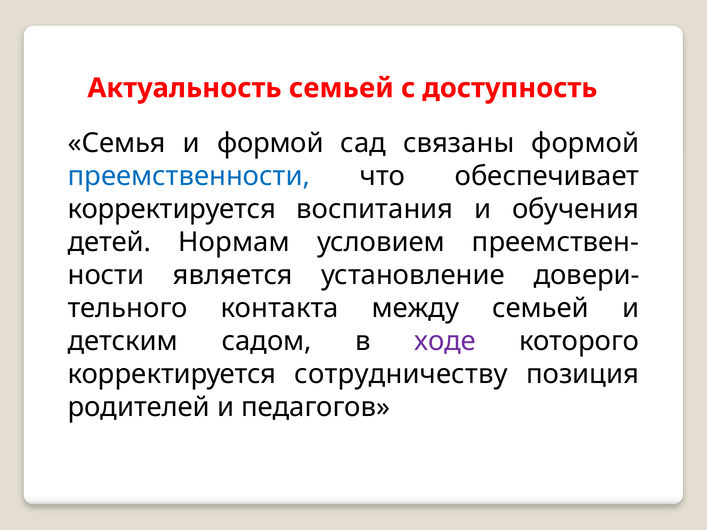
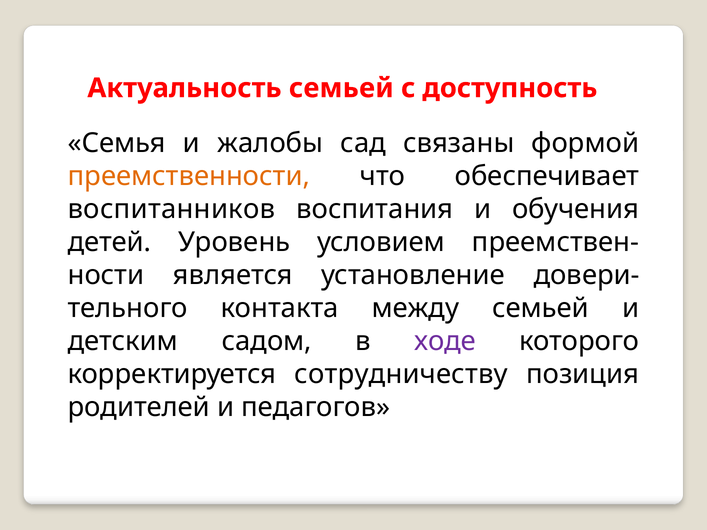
и формой: формой -> жалобы (270, 143)
преемственности colour: blue -> orange (189, 176)
корректируется: корректируется -> воспитанников (172, 209)
Нормам: Нормам -> Уровень (234, 242)
